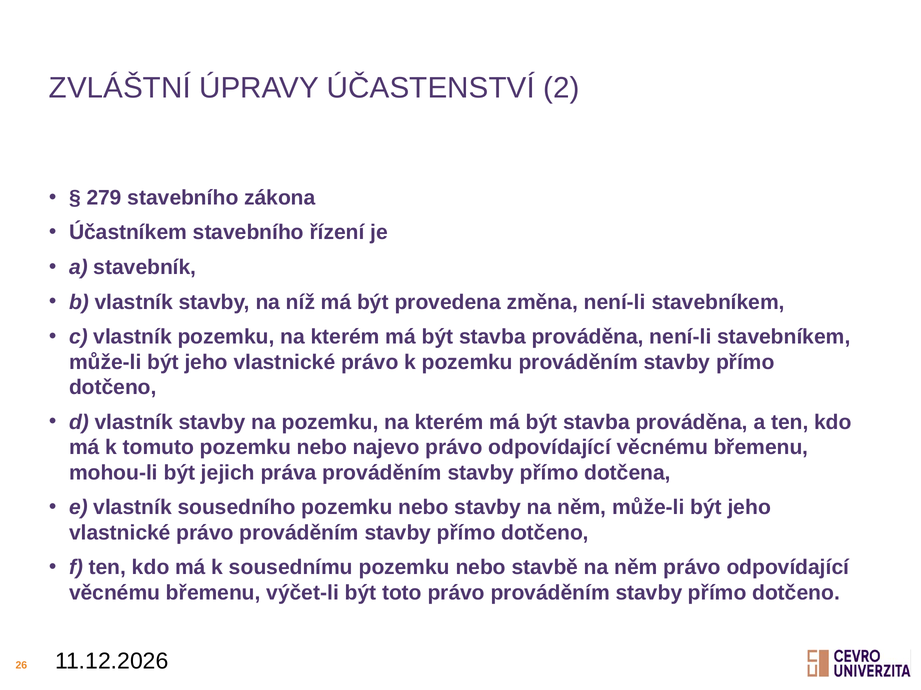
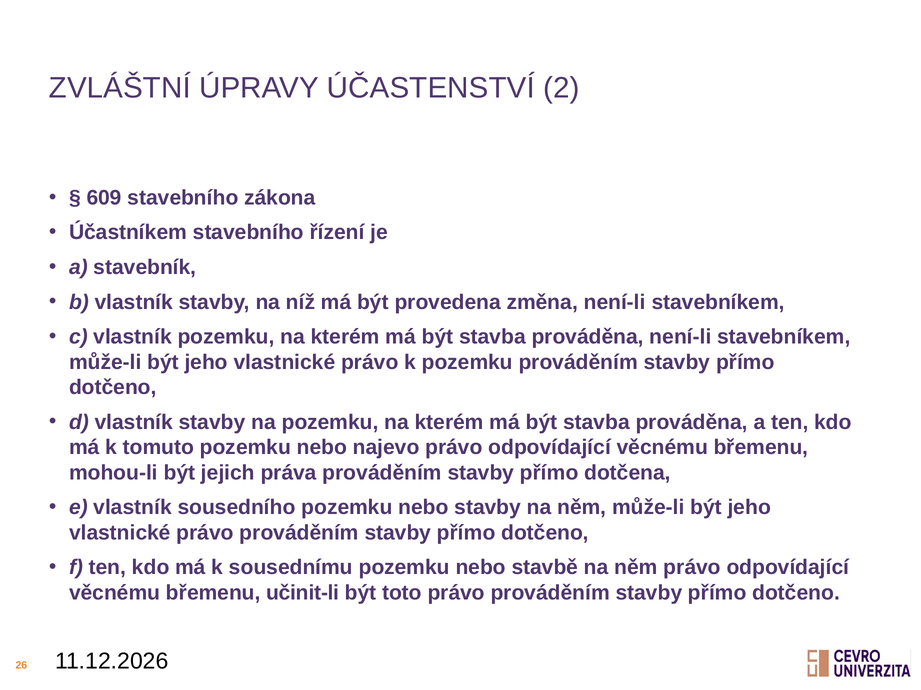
279: 279 -> 609 (104, 198)
výčet-li: výčet-li -> učinit-li (303, 593)
